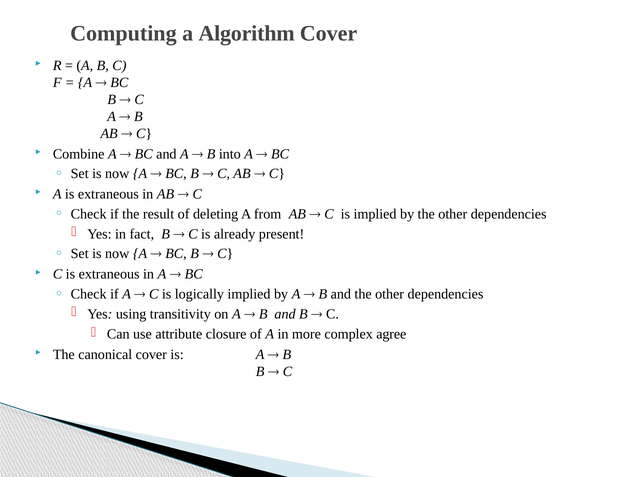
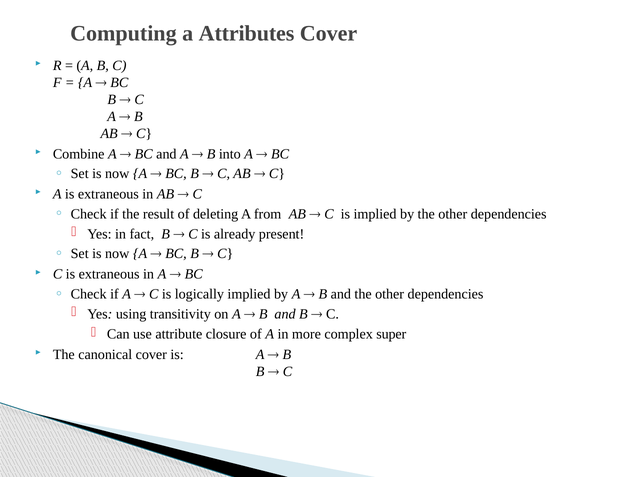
Algorithm: Algorithm -> Attributes (247, 33)
agree: agree -> super (391, 334)
